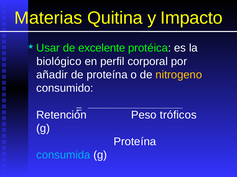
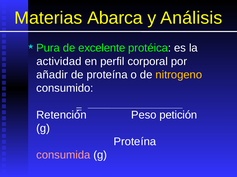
Quitina: Quitina -> Abarca (115, 18)
Impacto: Impacto -> Análisis (191, 18)
Usar: Usar -> Pura (48, 48)
biológico: biológico -> actividad (59, 62)
tróficos: tróficos -> petición (178, 115)
consumida colour: light blue -> pink (63, 156)
